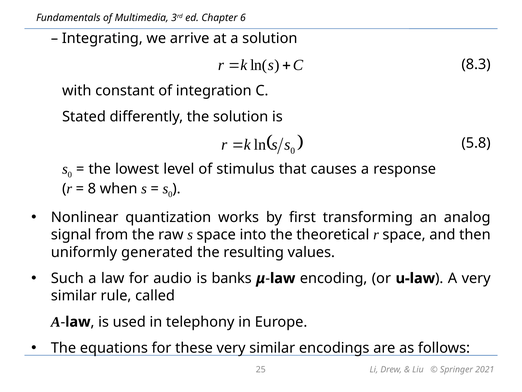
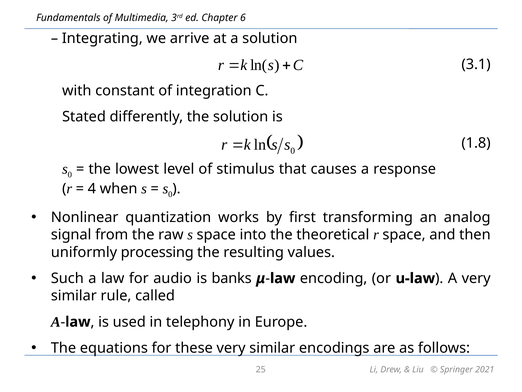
8.3: 8.3 -> 3.1 (476, 64)
5.8: 5.8 -> 1.8 (476, 143)
8: 8 -> 4 (92, 189)
generated: generated -> processing (157, 252)
